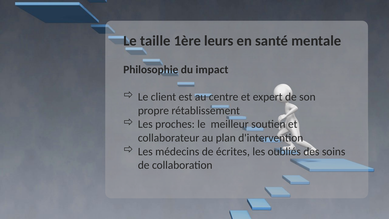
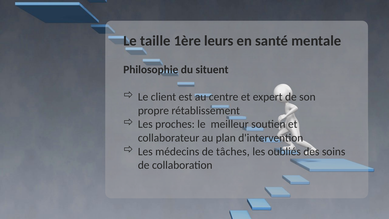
impact: impact -> situent (212, 70)
écrites: écrites -> tâches (233, 151)
